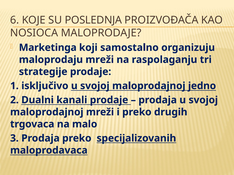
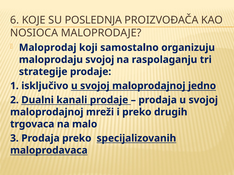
Marketinga: Marketinga -> Maloprodaj (48, 48)
maloprodaju mreži: mreži -> svojoj (100, 60)
